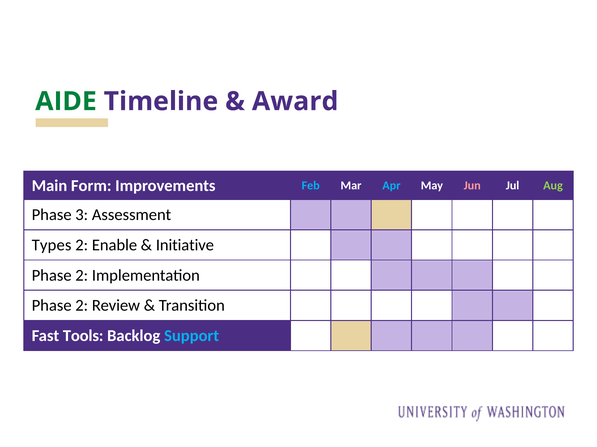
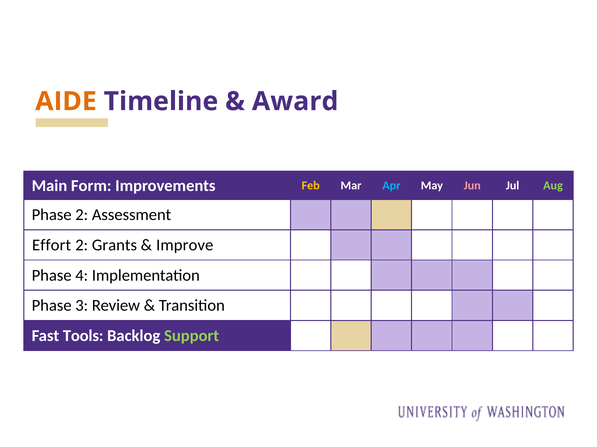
AIDE colour: green -> orange (66, 102)
Feb colour: light blue -> yellow (311, 186)
Phase 3: 3 -> 2 (82, 215)
Types: Types -> Effort (52, 245)
Enable: Enable -> Grants (114, 245)
Initiative: Initiative -> Improve (185, 245)
2: 2 -> 4 (82, 276)
2: 2 -> 3 (82, 306)
Support colour: light blue -> light green (192, 336)
